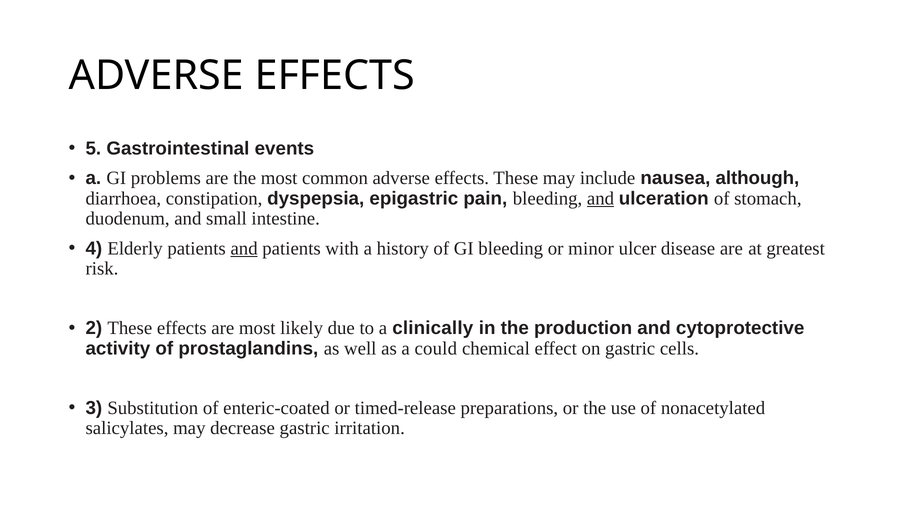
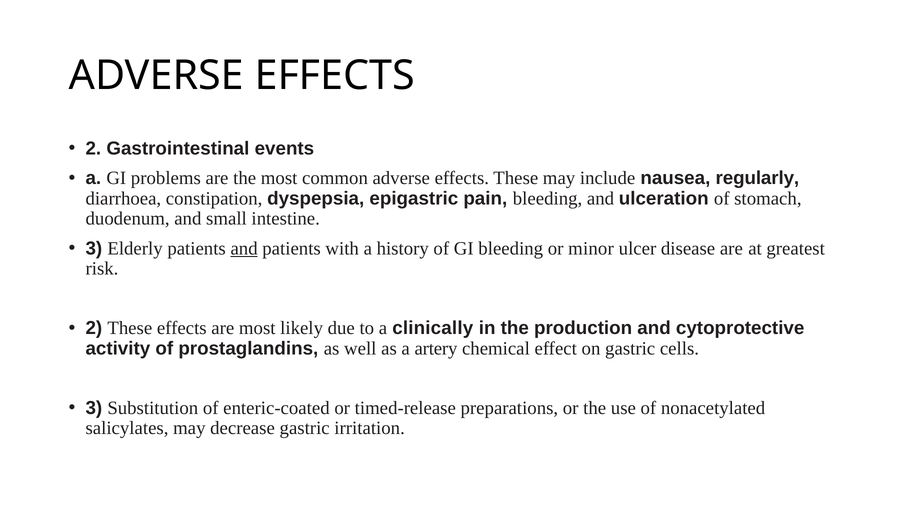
5: 5 -> 2 (93, 148)
although: although -> regularly (757, 178)
and underline: present -> none (600, 198)
4: 4 -> 3 (94, 248)
could: could -> artery (436, 348)
